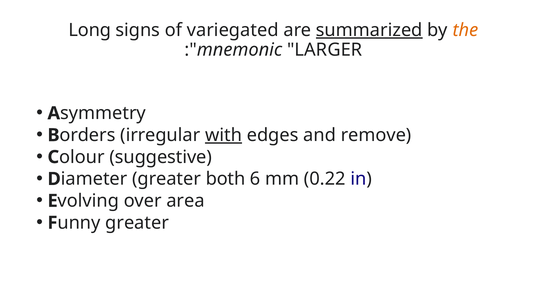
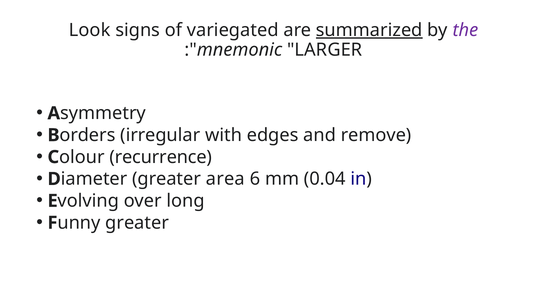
Long: Long -> Look (90, 30)
the colour: orange -> purple (465, 30)
with underline: present -> none (224, 135)
suggestive: suggestive -> recurrence (161, 157)
both: both -> area (225, 179)
0.22: 0.22 -> 0.04 (325, 179)
area: area -> long (186, 201)
